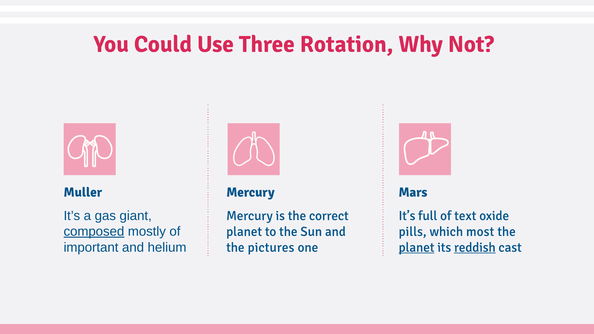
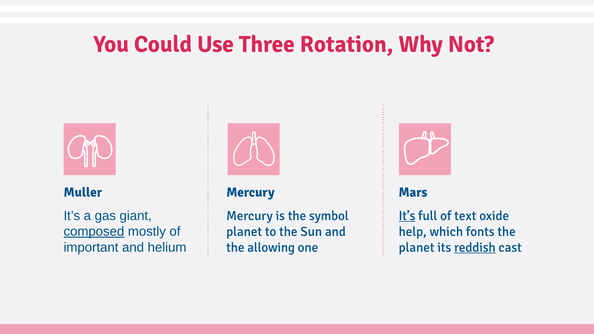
correct: correct -> symbol (329, 216)
It’s underline: none -> present (407, 216)
pills: pills -> help (413, 232)
most: most -> fonts (480, 232)
pictures: pictures -> allowing (271, 247)
planet underline: present -> none (417, 247)
